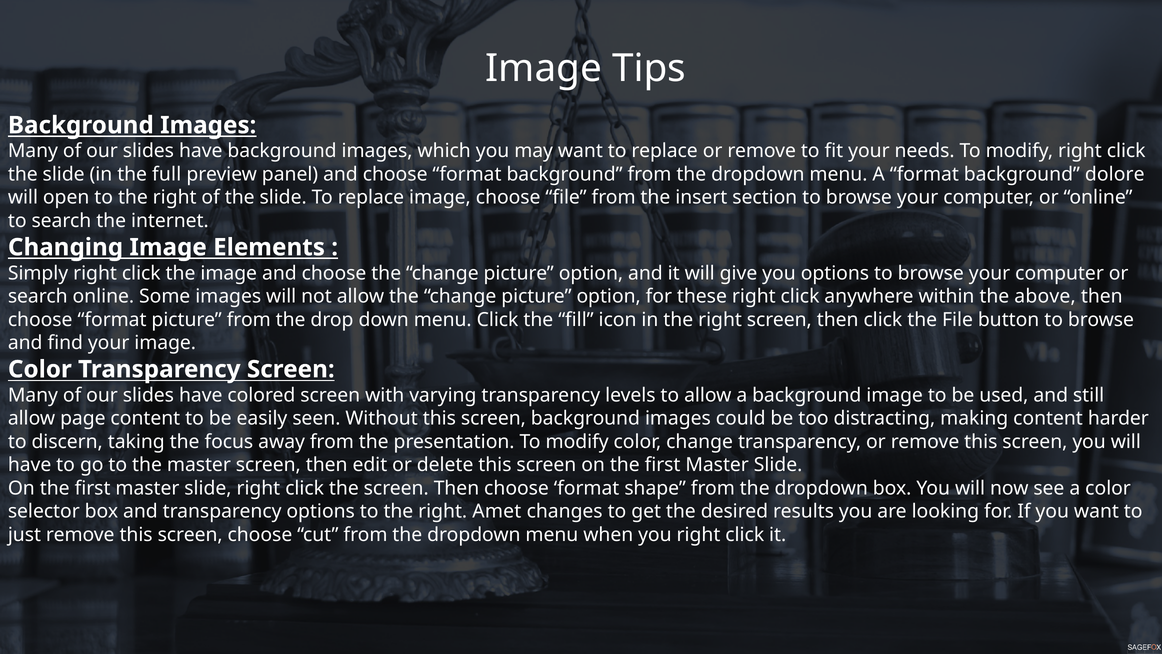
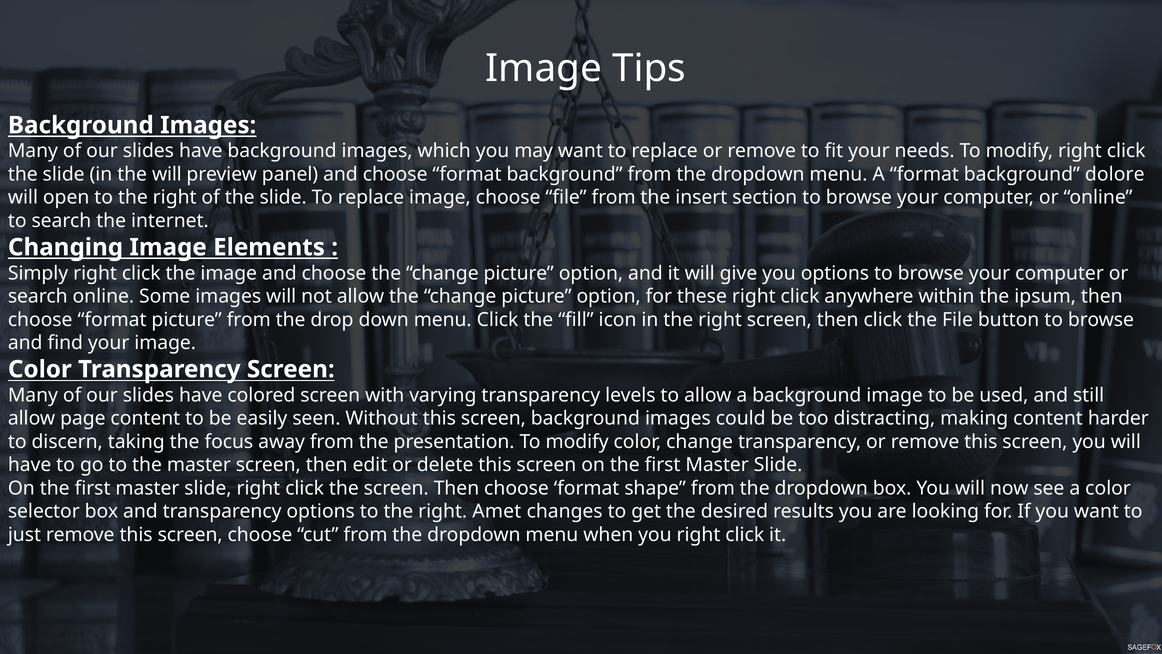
the full: full -> will (167, 174)
above: above -> ipsum (1045, 296)
